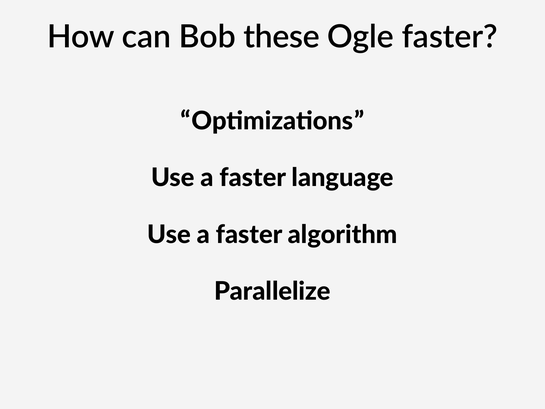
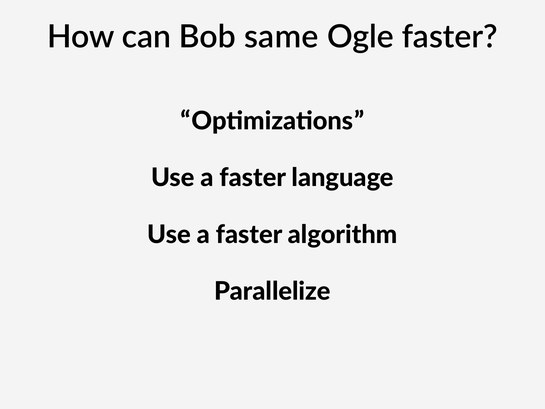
these: these -> same (281, 37)
